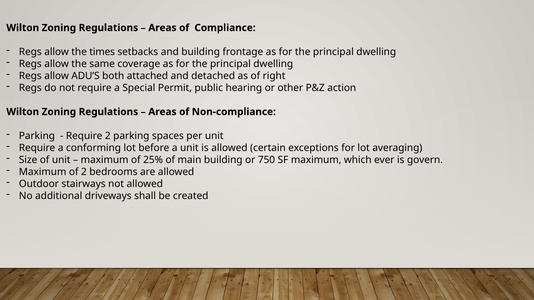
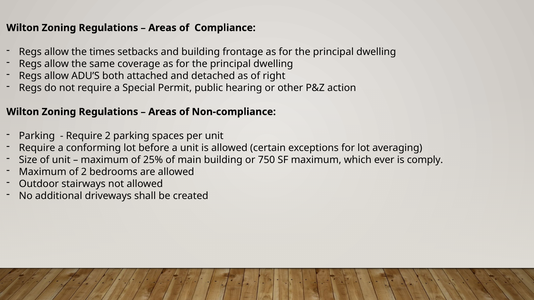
govern: govern -> comply (425, 160)
